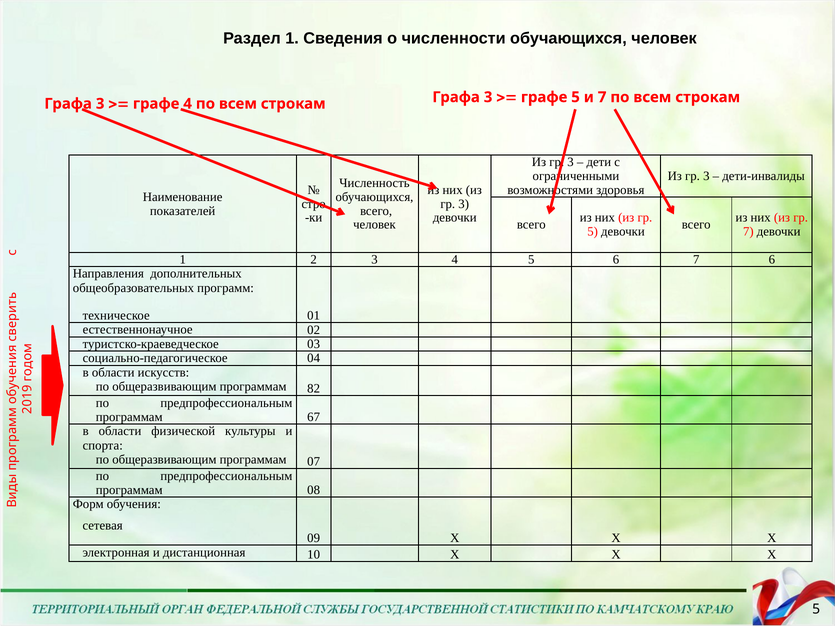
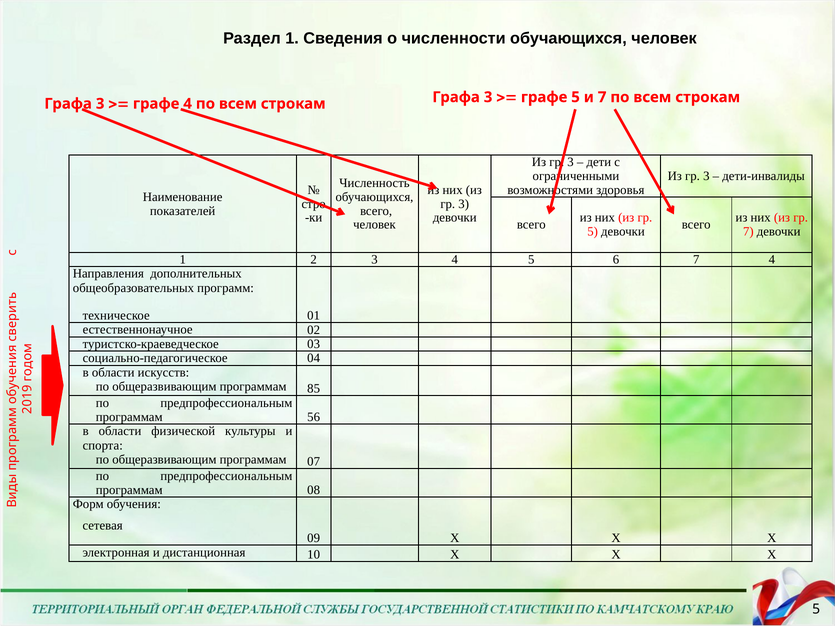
7 6: 6 -> 4 (772, 260)
82: 82 -> 85 (314, 389)
67: 67 -> 56 (314, 417)
